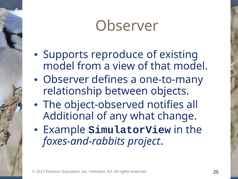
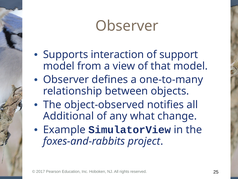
reproduce: reproduce -> interaction (117, 54)
existing: existing -> support (179, 54)
